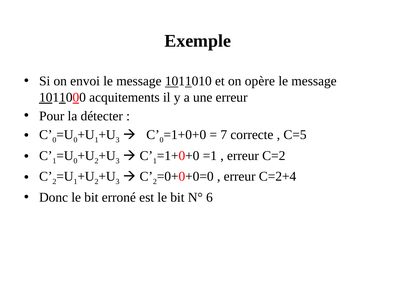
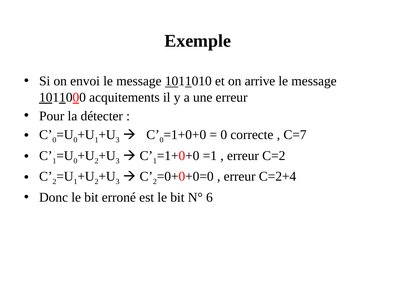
opère: opère -> arrive (260, 81)
7: 7 -> 0 (224, 135)
C=5: C=5 -> C=7 (295, 135)
